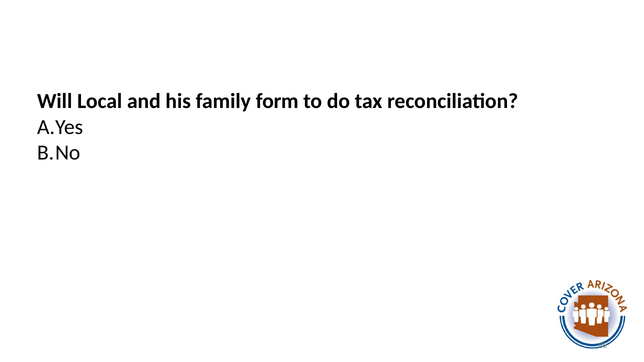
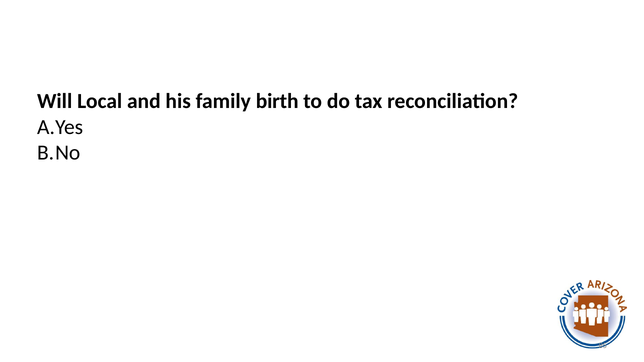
form: form -> birth (277, 101)
